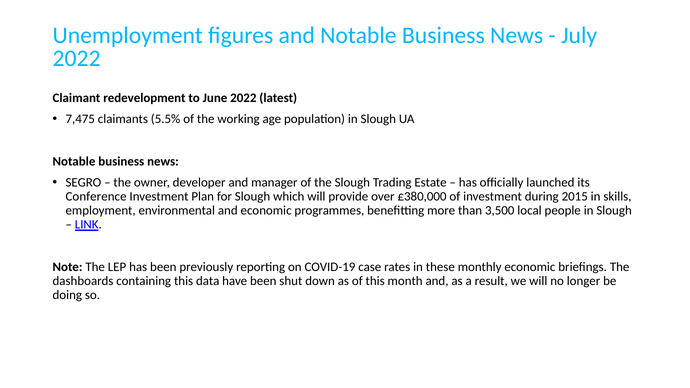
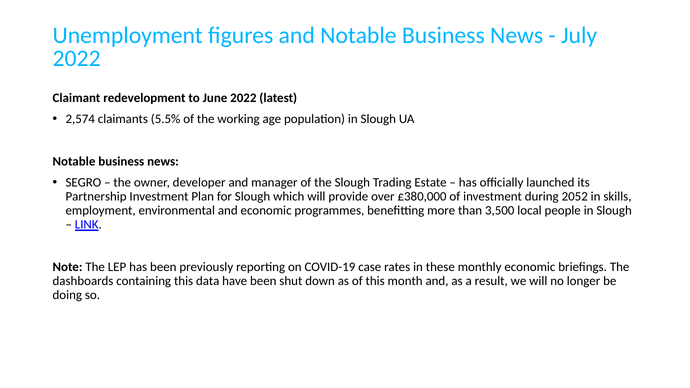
7,475: 7,475 -> 2,574 (80, 119)
Conference: Conference -> Partnership (96, 196)
2015: 2015 -> 2052 (575, 196)
